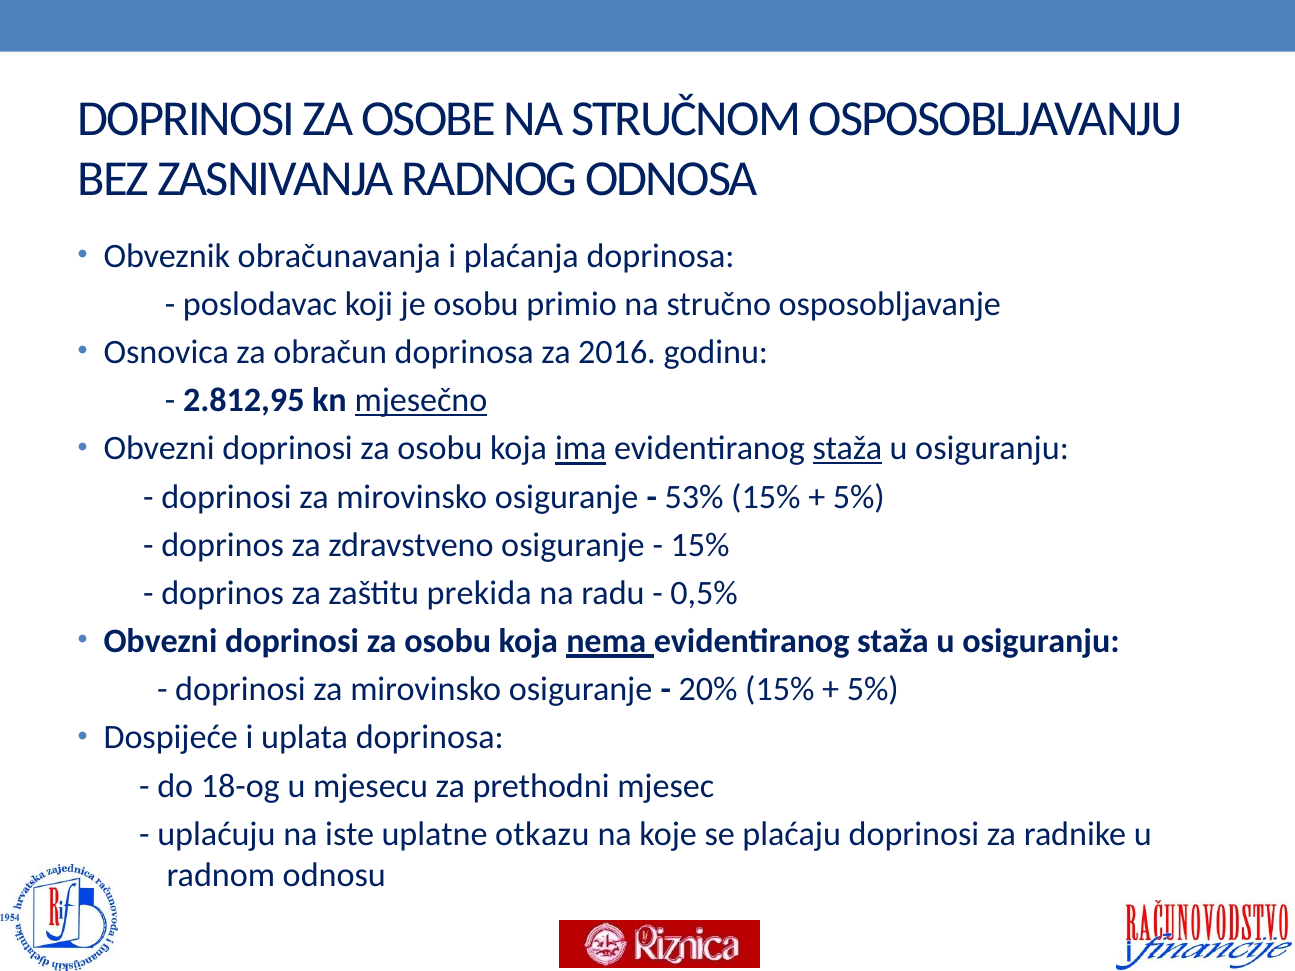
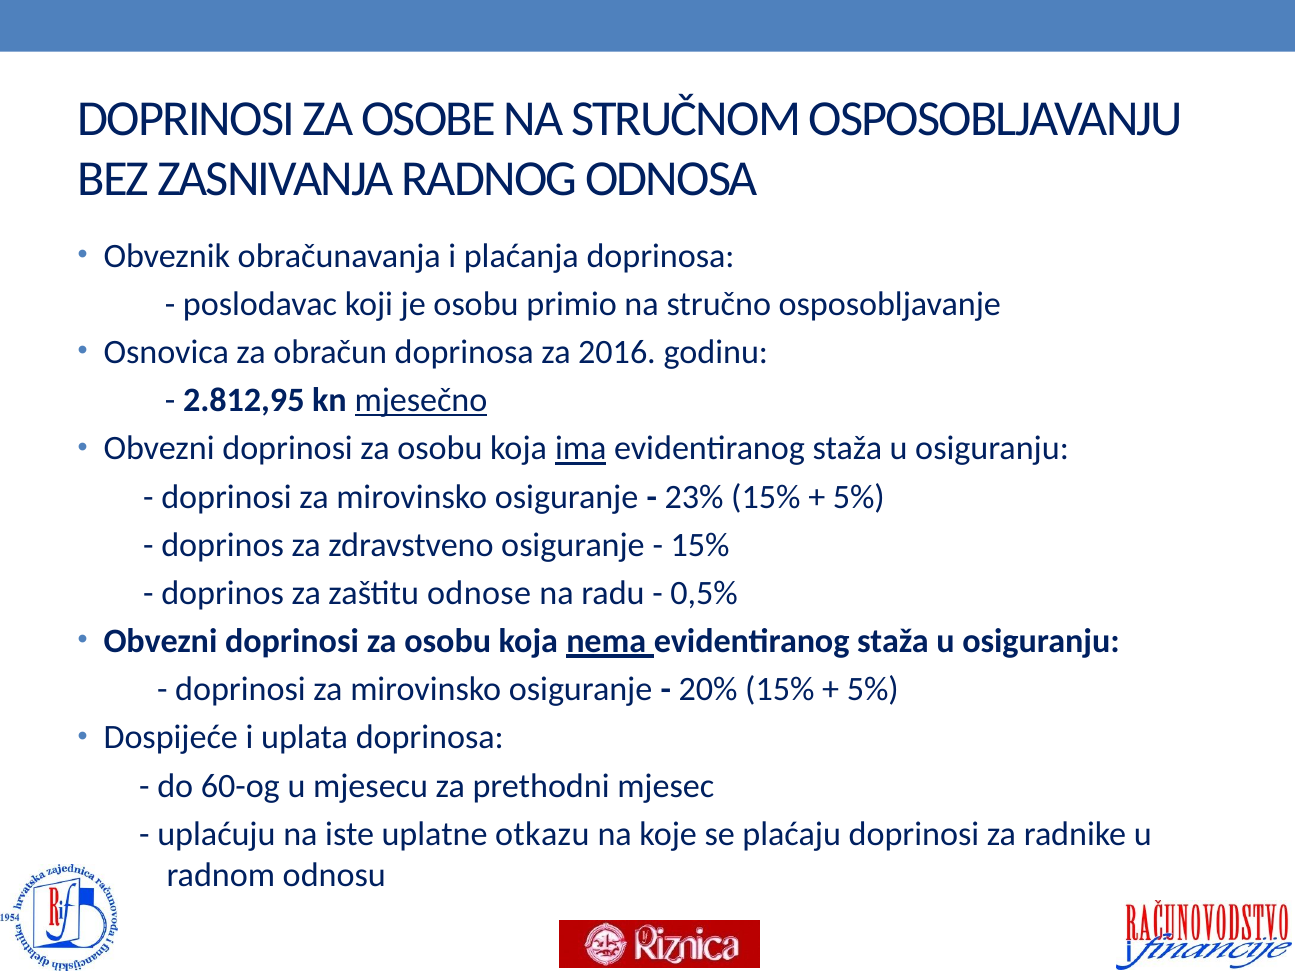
staža underline: present -> none (847, 449)
53%: 53% -> 23% (694, 497)
prekida: prekida -> odnose (479, 593)
18-og: 18-og -> 60-og (240, 786)
